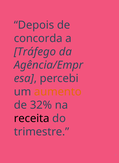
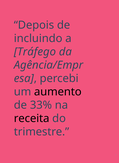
concorda: concorda -> incluindo (38, 39)
aumento colour: orange -> black (58, 92)
32%: 32% -> 33% (41, 105)
